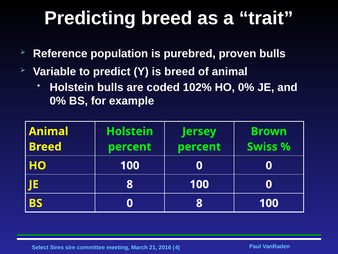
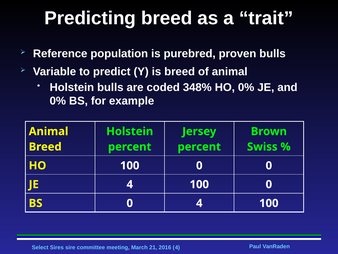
102%: 102% -> 348% (197, 87)
JE 8: 8 -> 4 (130, 184)
0 8: 8 -> 4 (199, 203)
